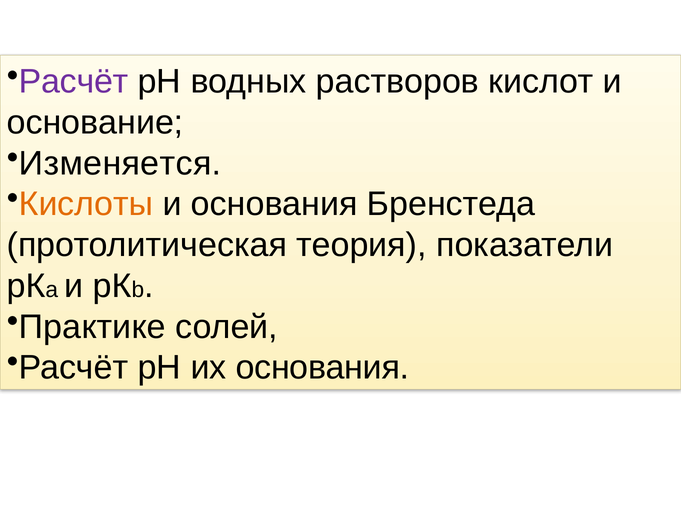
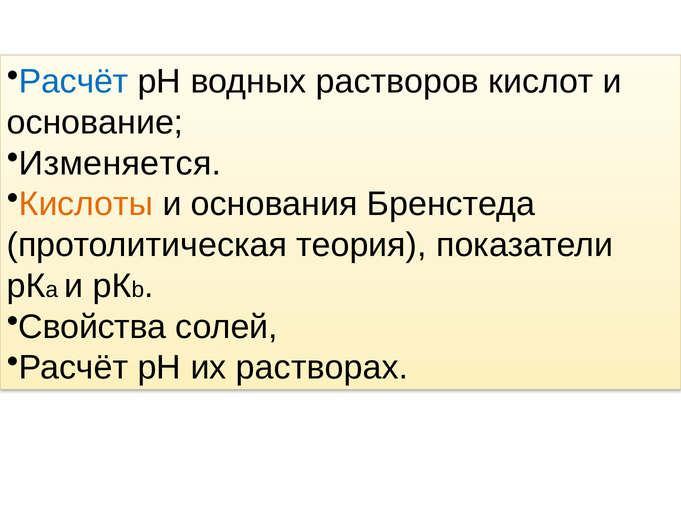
Расчёт colour: purple -> blue (74, 82)
Практике: Практике -> Свойства (92, 327)
их основания: основания -> растворах (322, 368)
